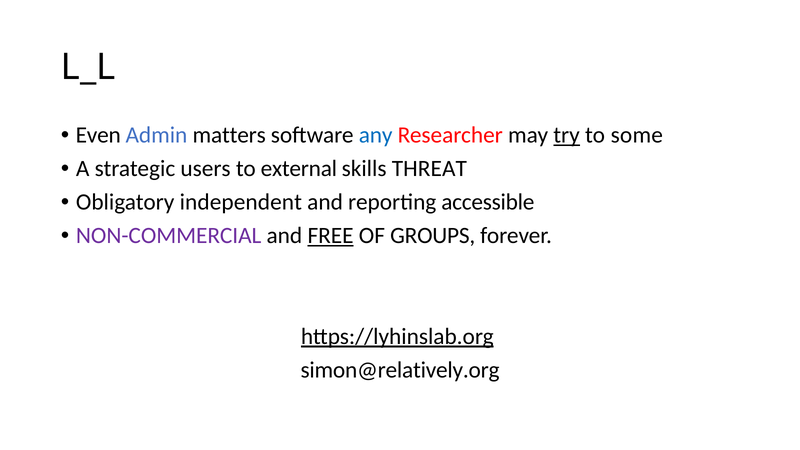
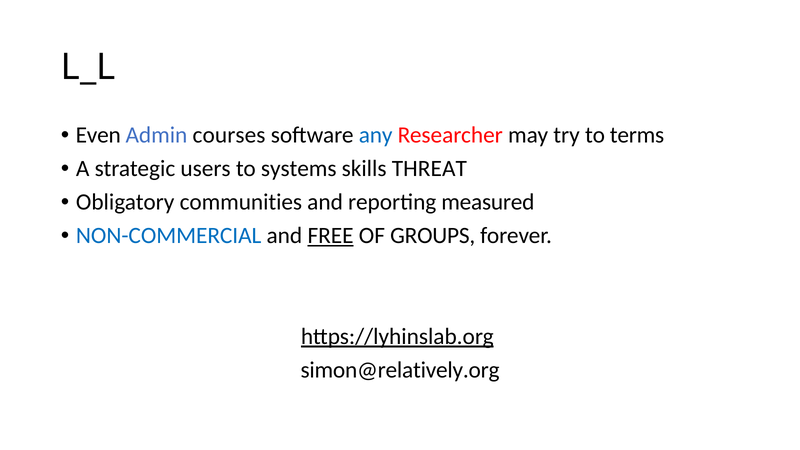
matters: matters -> courses (229, 135)
try underline: present -> none (567, 135)
some: some -> terms (637, 135)
external: external -> systems (299, 169)
independent: independent -> communities (241, 202)
accessible: accessible -> measured (488, 202)
NON-COMMERCIAL colour: purple -> blue (169, 236)
